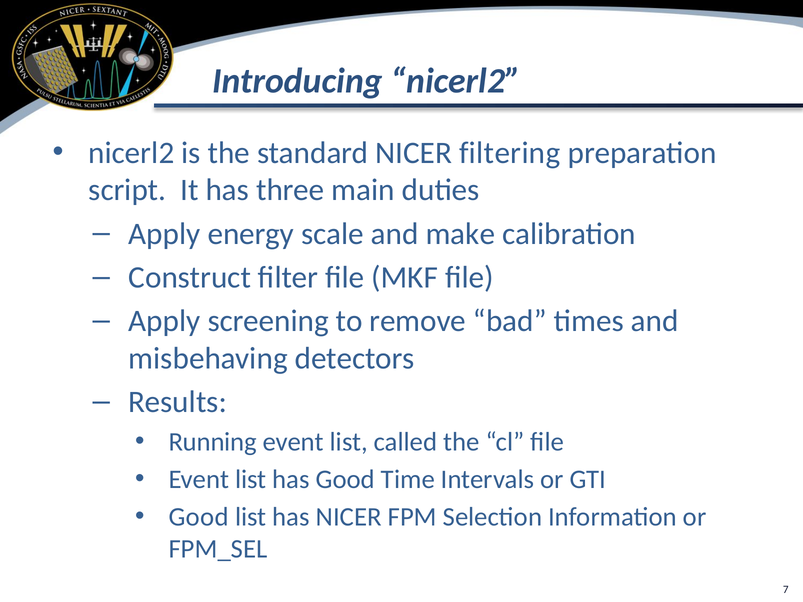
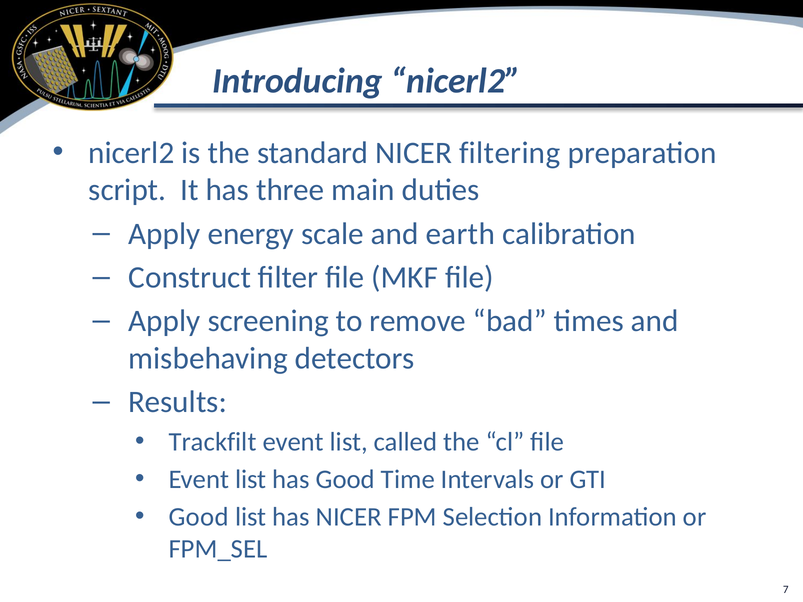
make: make -> earth (460, 234)
Running: Running -> Trackfilt (213, 442)
